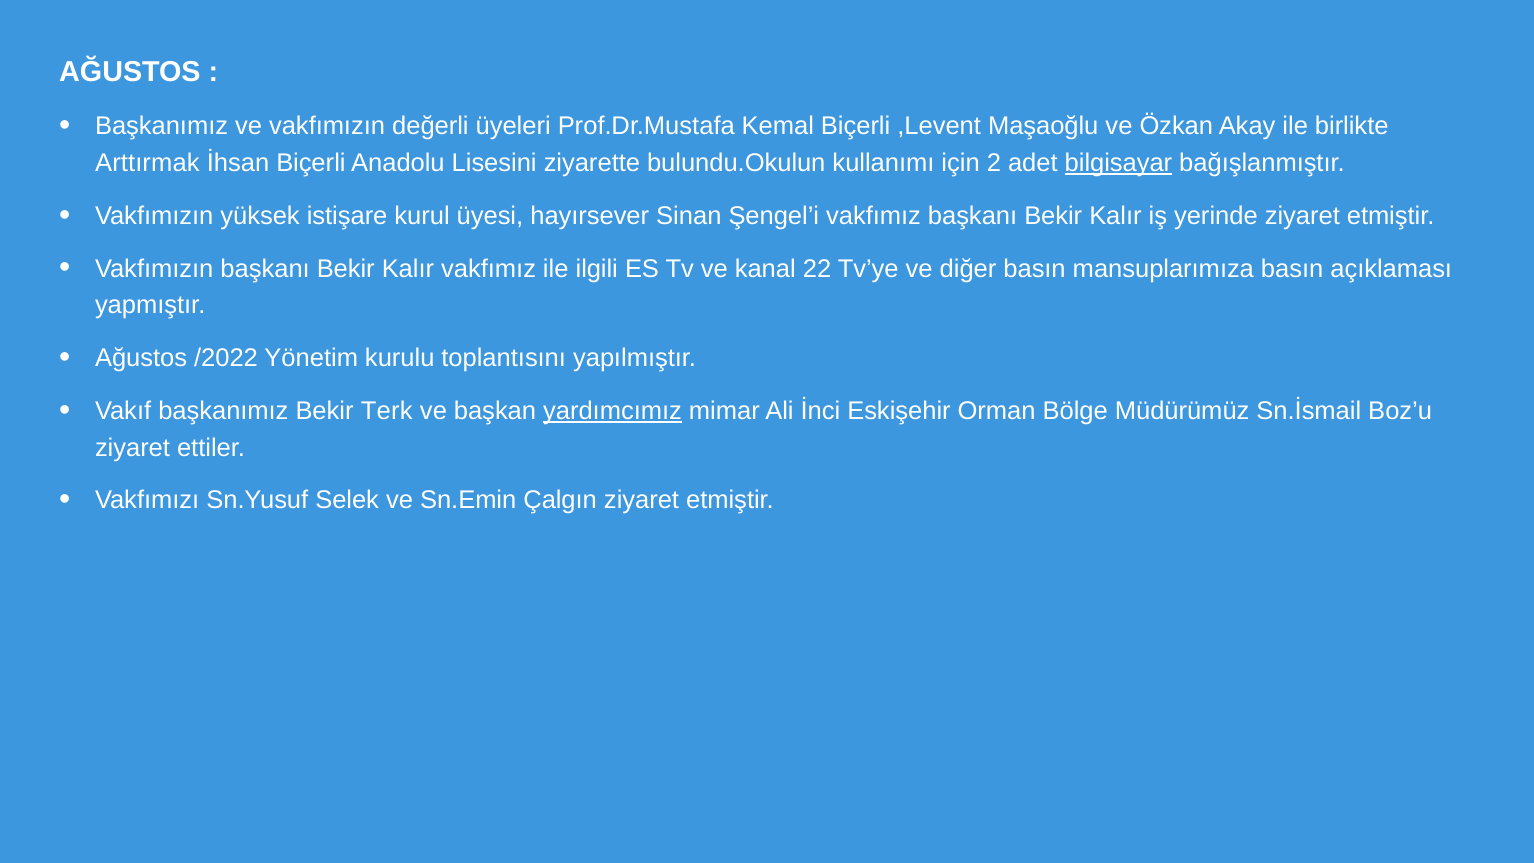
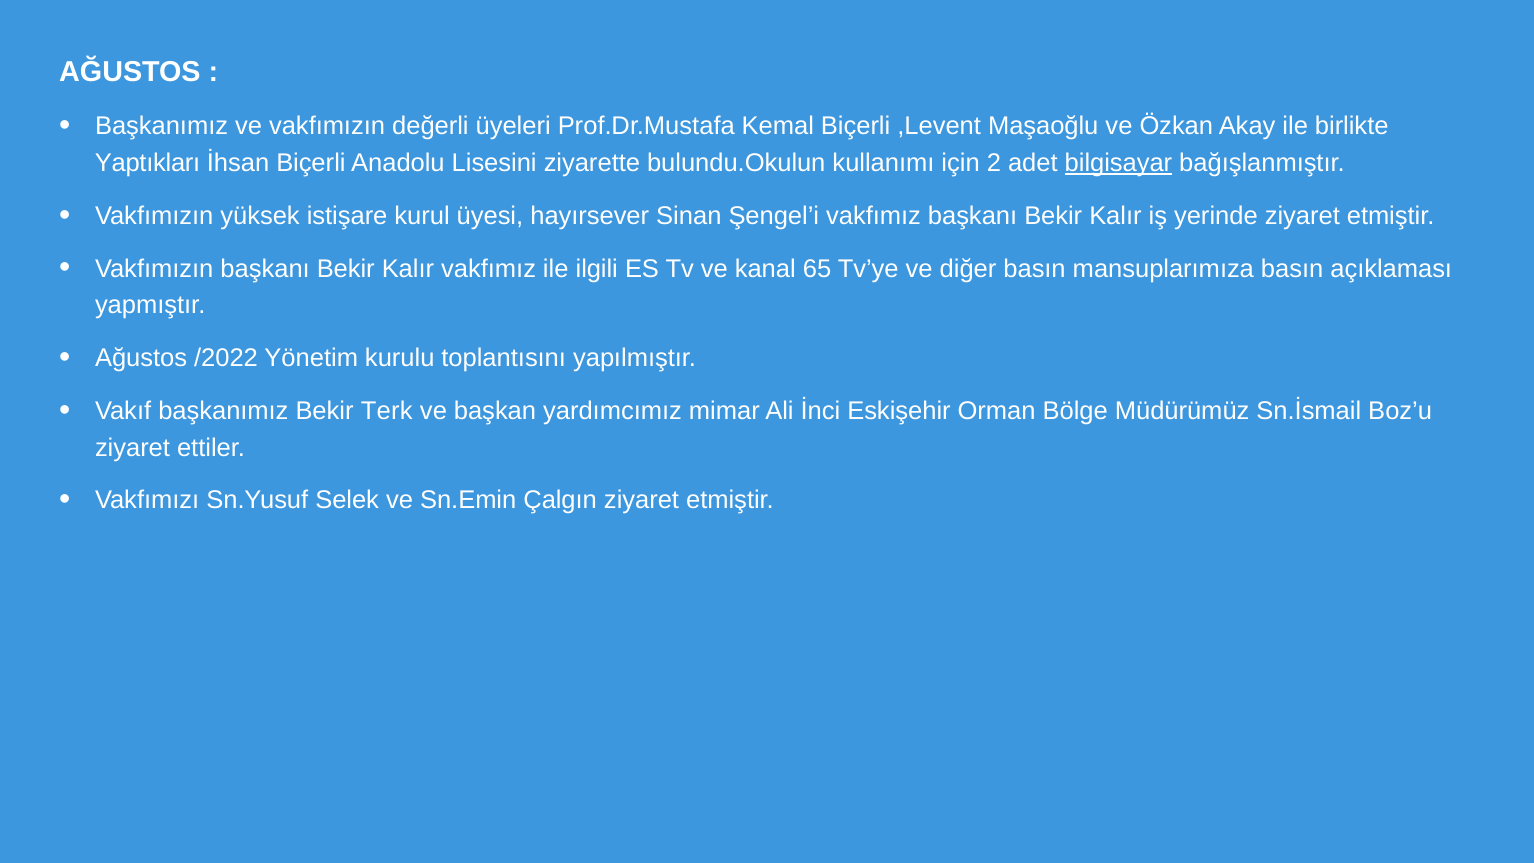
Arttırmak: Arttırmak -> Yaptıkları (148, 163)
22: 22 -> 65 (817, 269)
yardımcımız underline: present -> none (613, 411)
